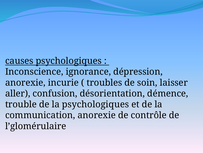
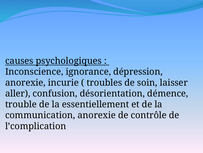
la psychologiques: psychologiques -> essentiellement (96, 104)
l’glomérulaire: l’glomérulaire -> l’complication (36, 126)
